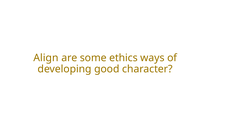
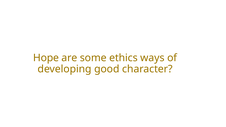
Align: Align -> Hope (46, 58)
